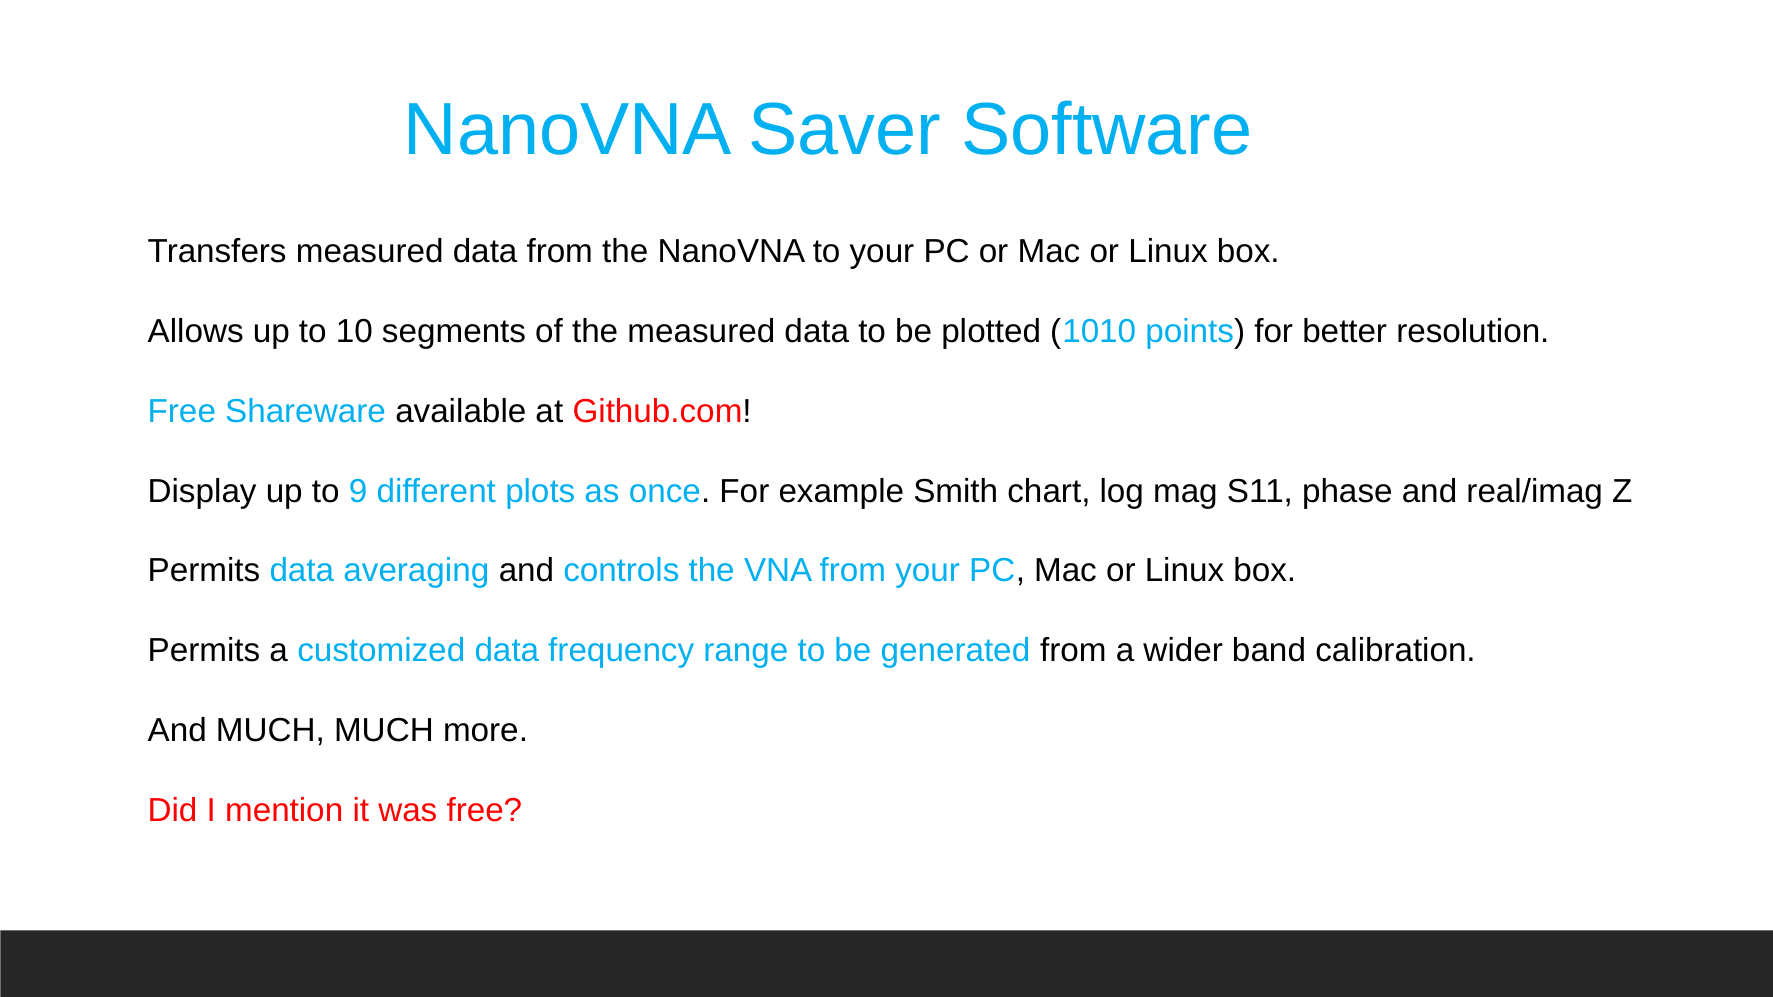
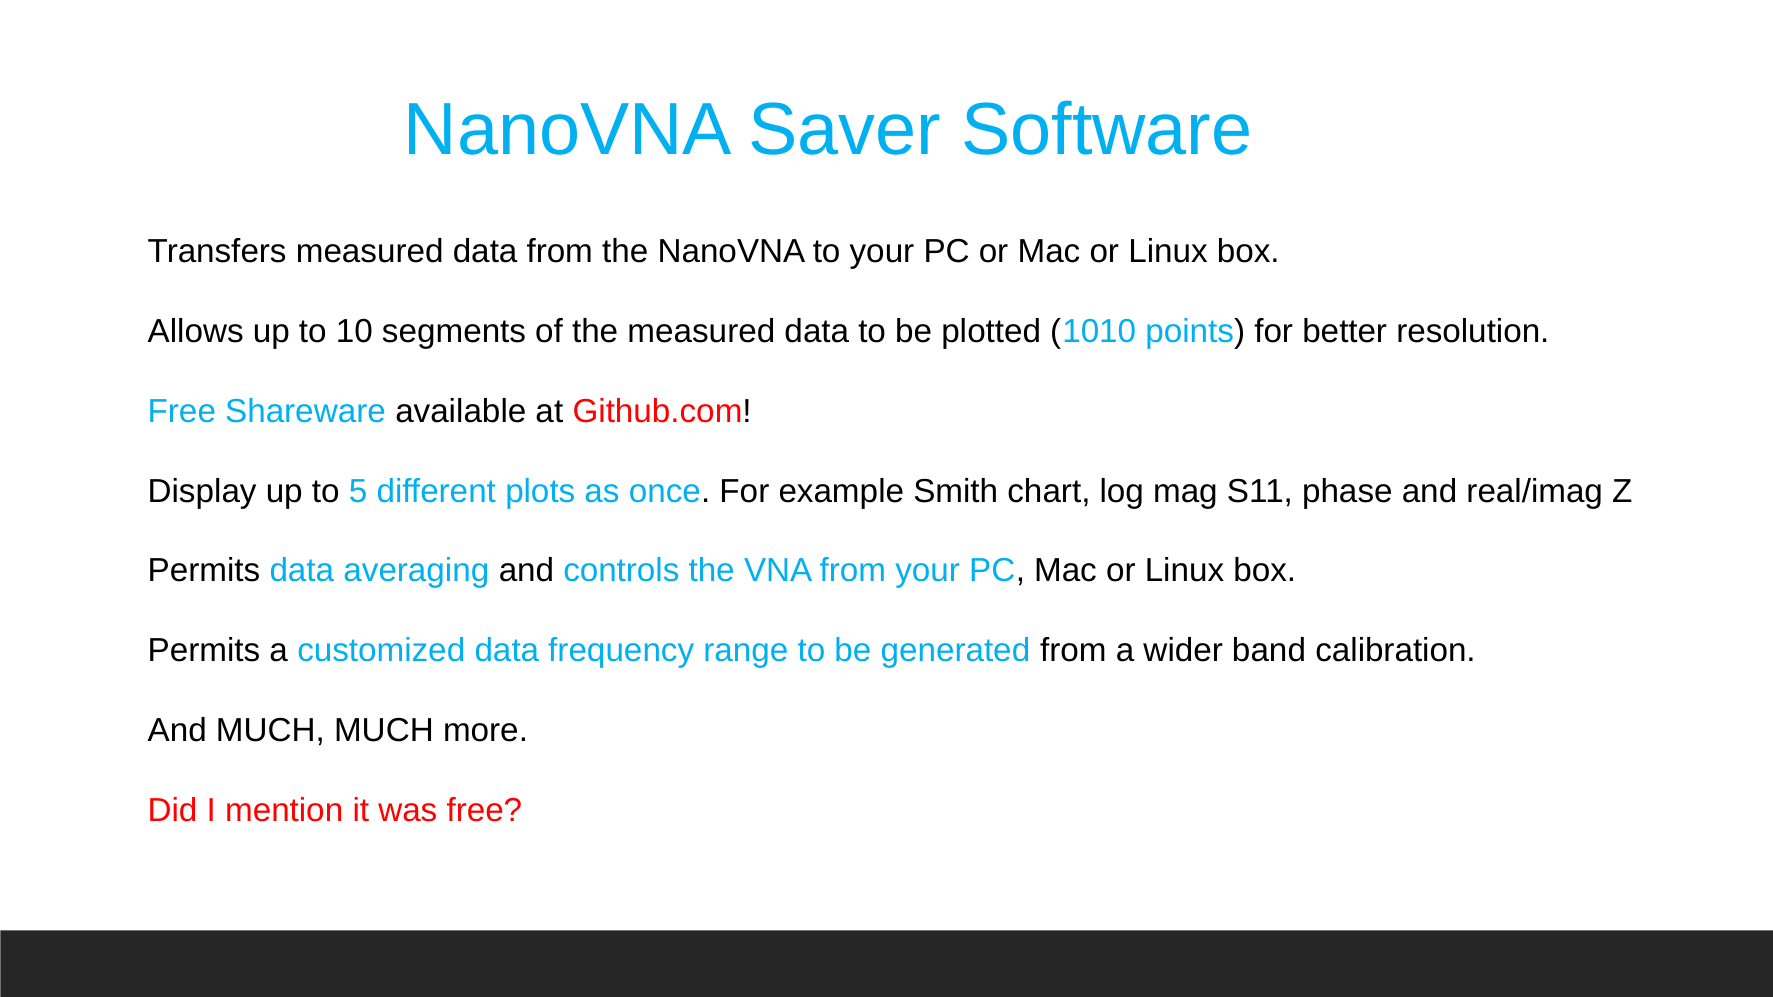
9: 9 -> 5 (358, 491)
